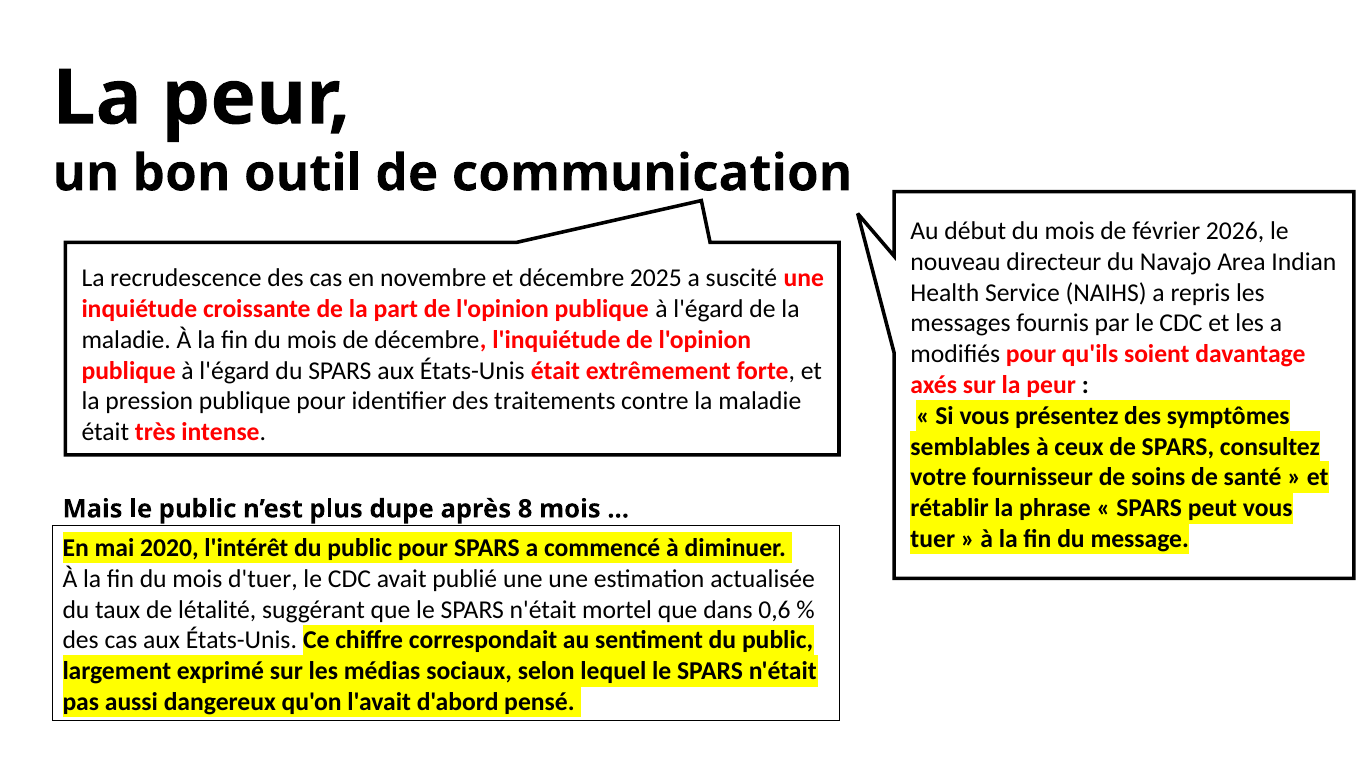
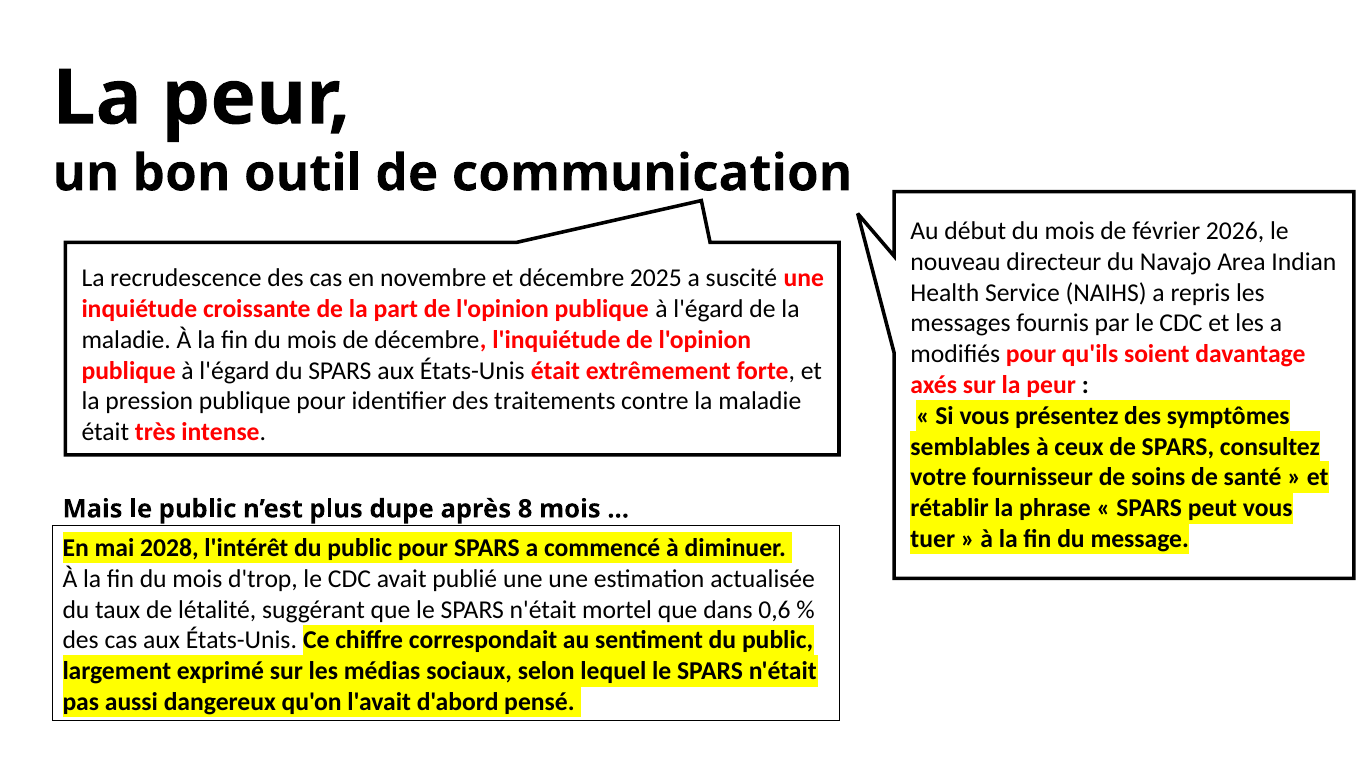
2020: 2020 -> 2028 (169, 548)
d'tuer: d'tuer -> d'trop (263, 578)
